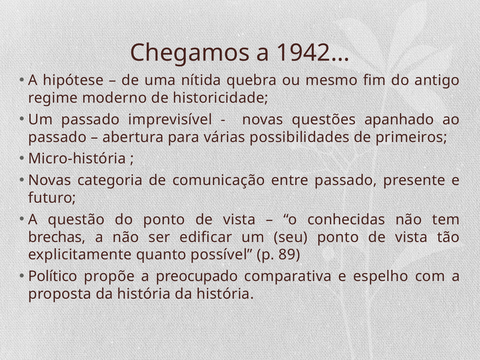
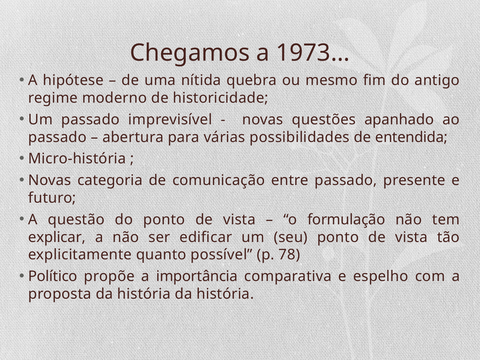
1942: 1942 -> 1973 (313, 53)
primeiros: primeiros -> entendida (412, 137)
conhecidas: conhecidas -> formulação (346, 220)
brechas: brechas -> explicar (57, 237)
89: 89 -> 78 (289, 255)
preocupado: preocupado -> importância (197, 276)
